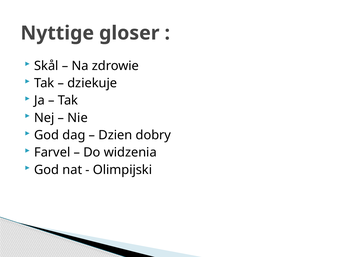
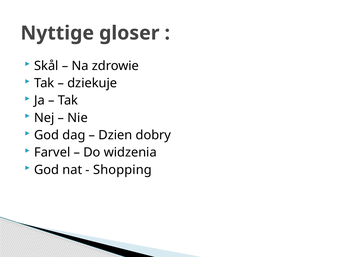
Olimpijski: Olimpijski -> Shopping (122, 169)
